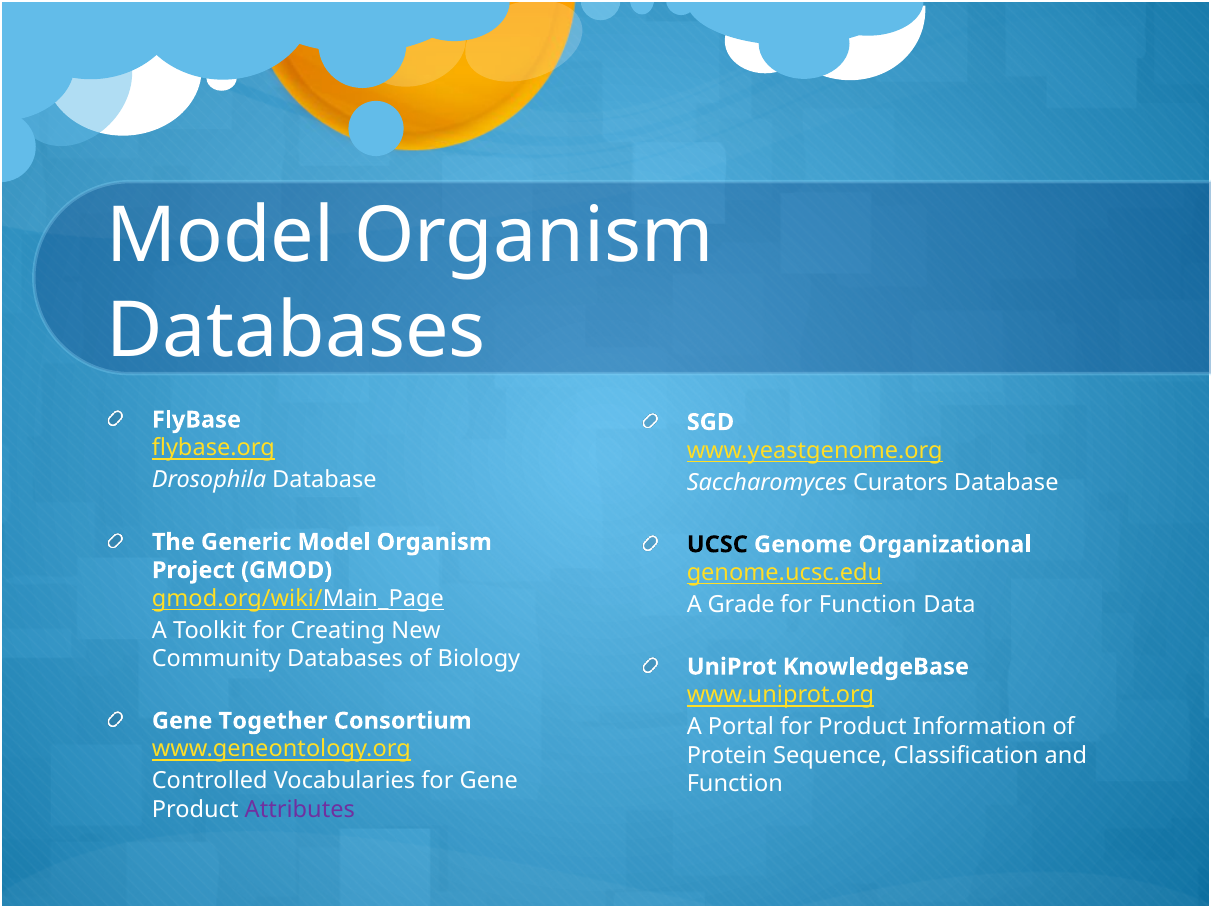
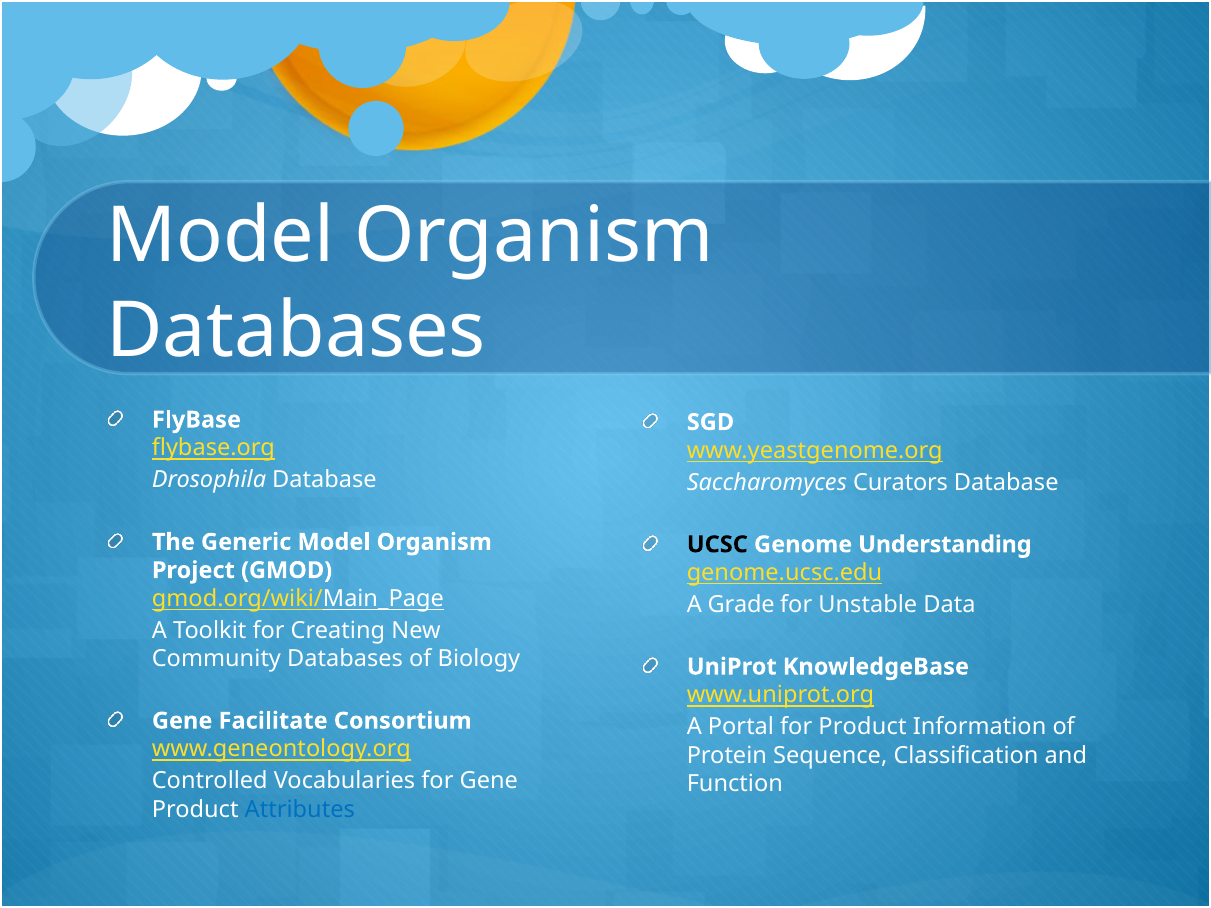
Organizational: Organizational -> Understanding (945, 545)
for Function: Function -> Unstable (868, 605)
Together: Together -> Facilitate (273, 721)
Attributes colour: purple -> blue (300, 810)
